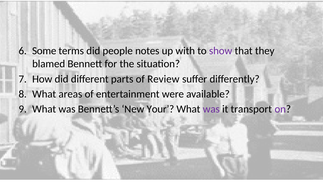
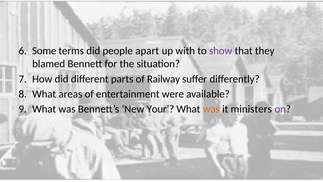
notes: notes -> apart (147, 51)
Review: Review -> Railway (163, 79)
was colour: purple -> orange (211, 109)
transport: transport -> ministers (251, 109)
